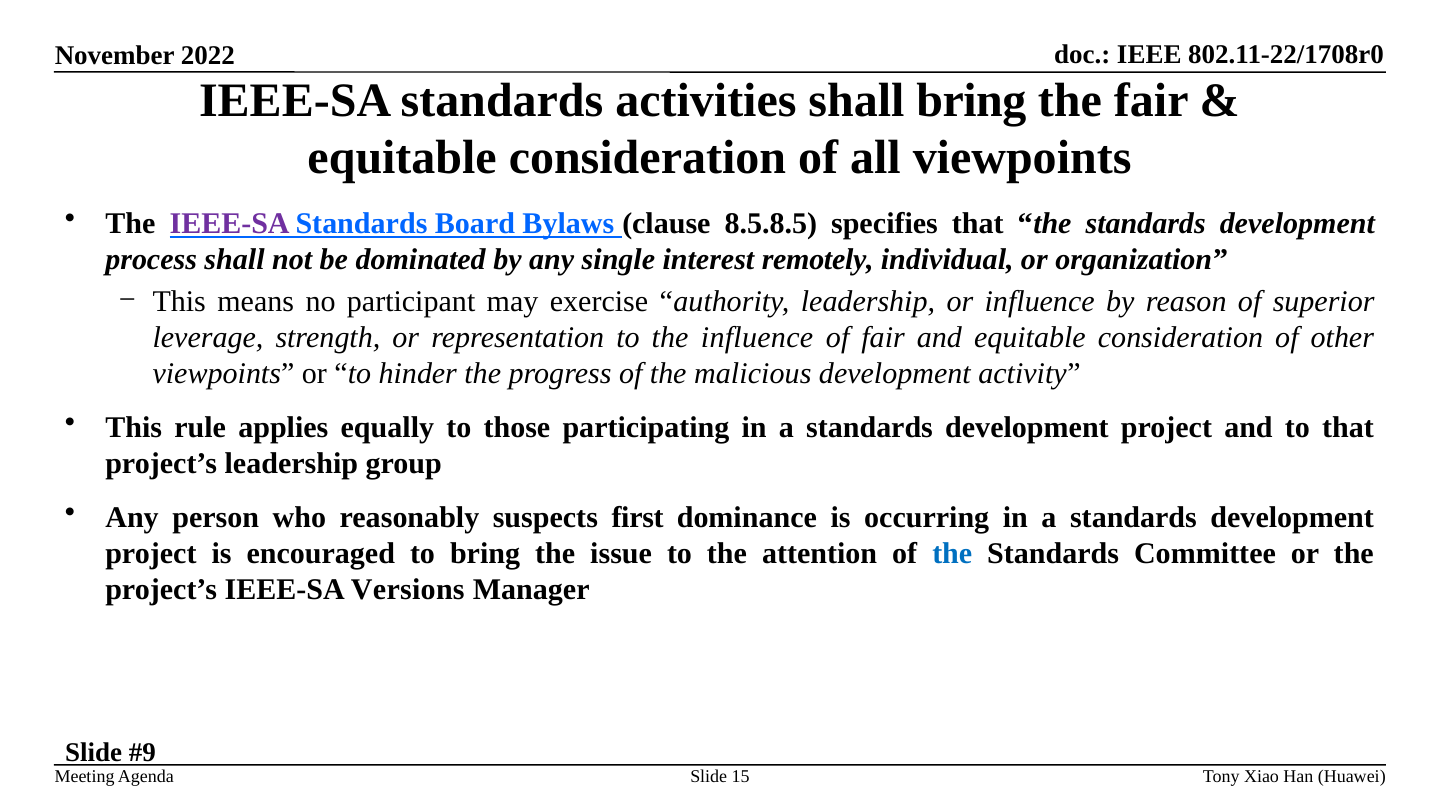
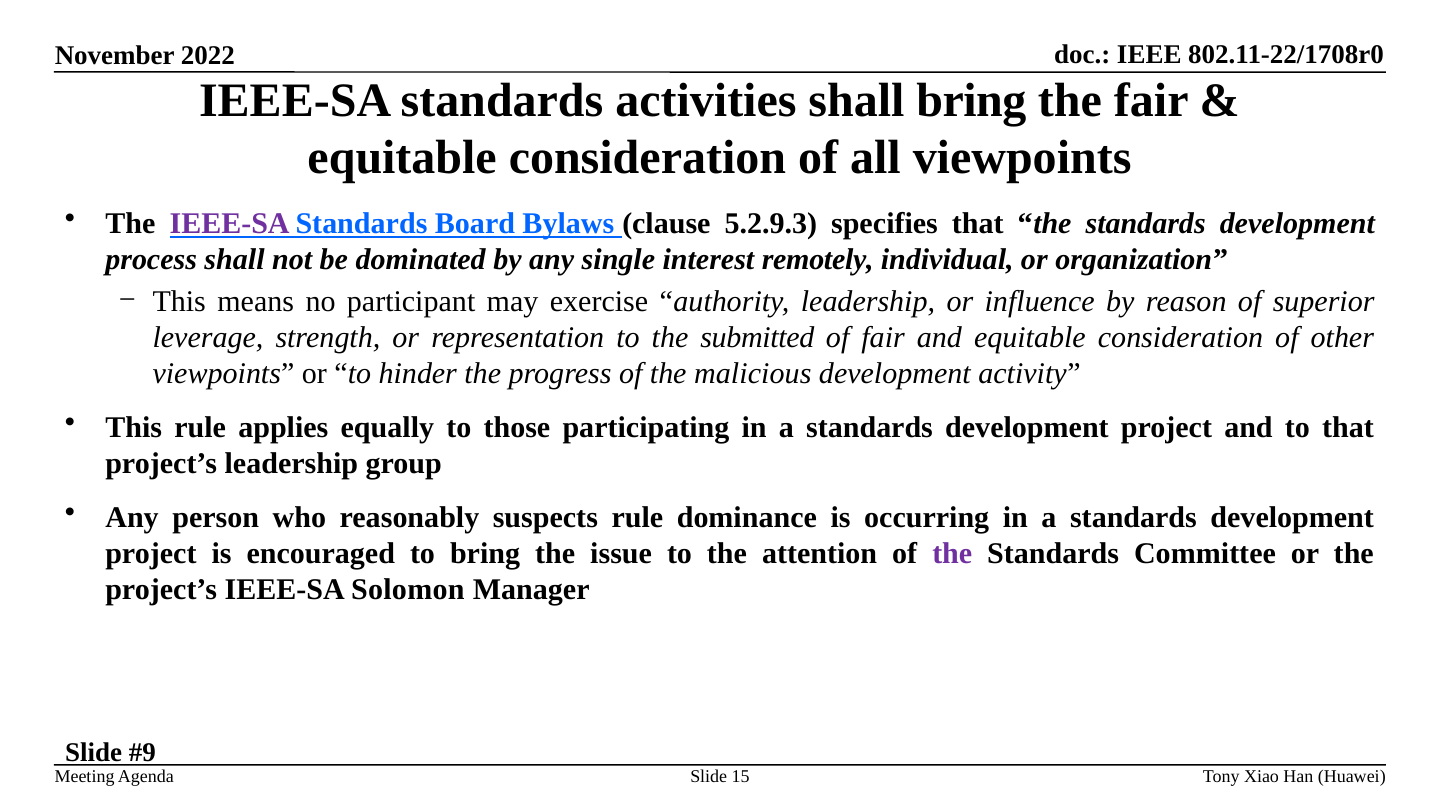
8.5.8.5: 8.5.8.5 -> 5.2.9.3 (771, 224)
the influence: influence -> submitted (757, 338)
suspects first: first -> rule (637, 518)
the colour: blue -> purple (952, 554)
Versions: Versions -> Solomon (408, 590)
